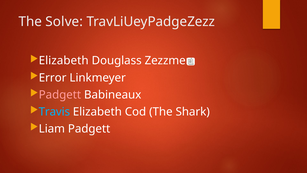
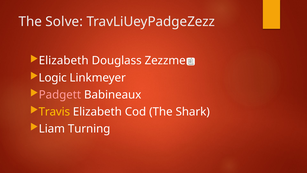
Error: Error -> Logic (53, 78)
Travis colour: light blue -> yellow (54, 112)
Liam Padgett: Padgett -> Turning (89, 129)
